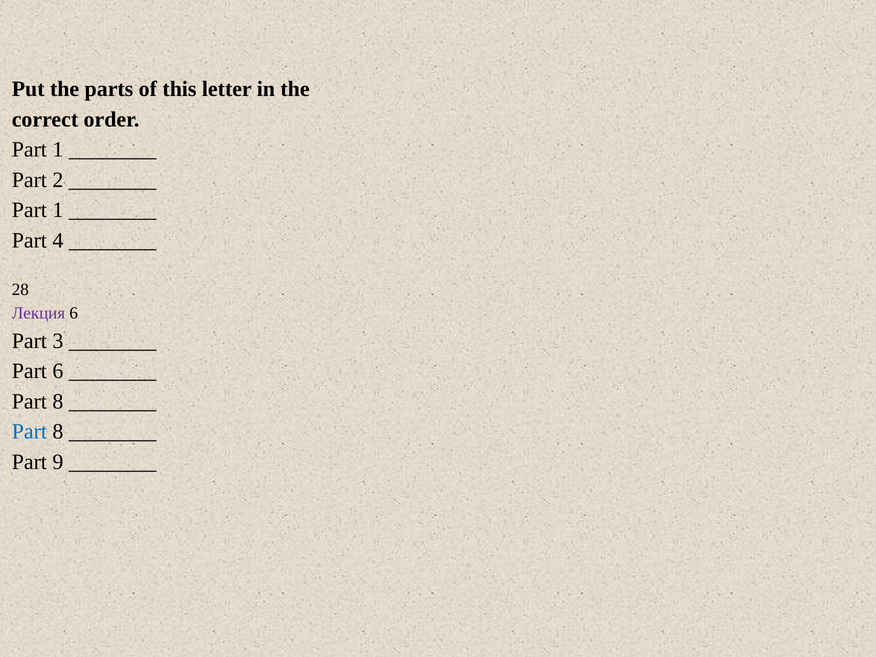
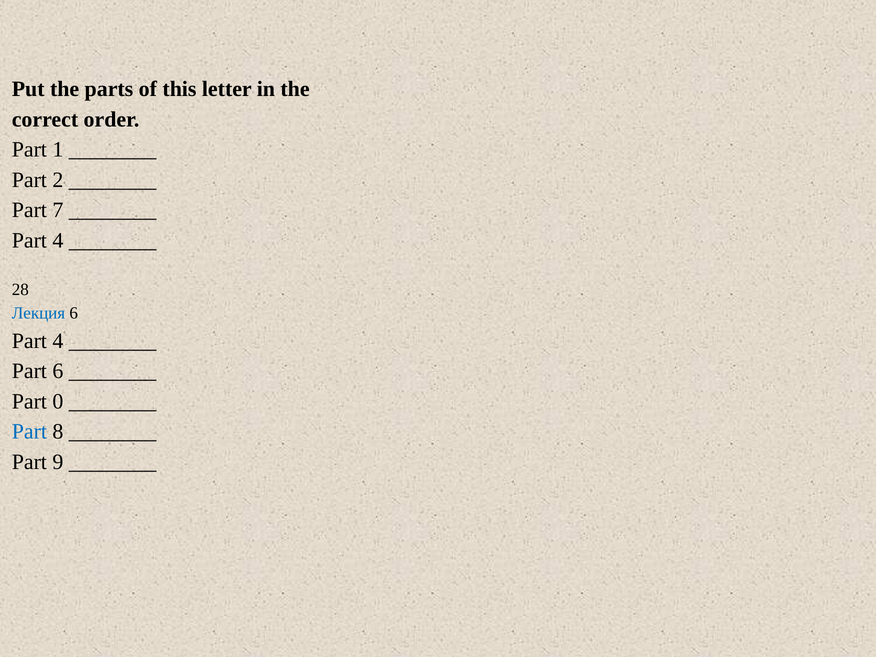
1: 1 -> 7 (58, 210)
Лекция colour: purple -> blue (38, 313)
3: 3 -> 4 (58, 341)
8: 8 -> 0 (58, 401)
